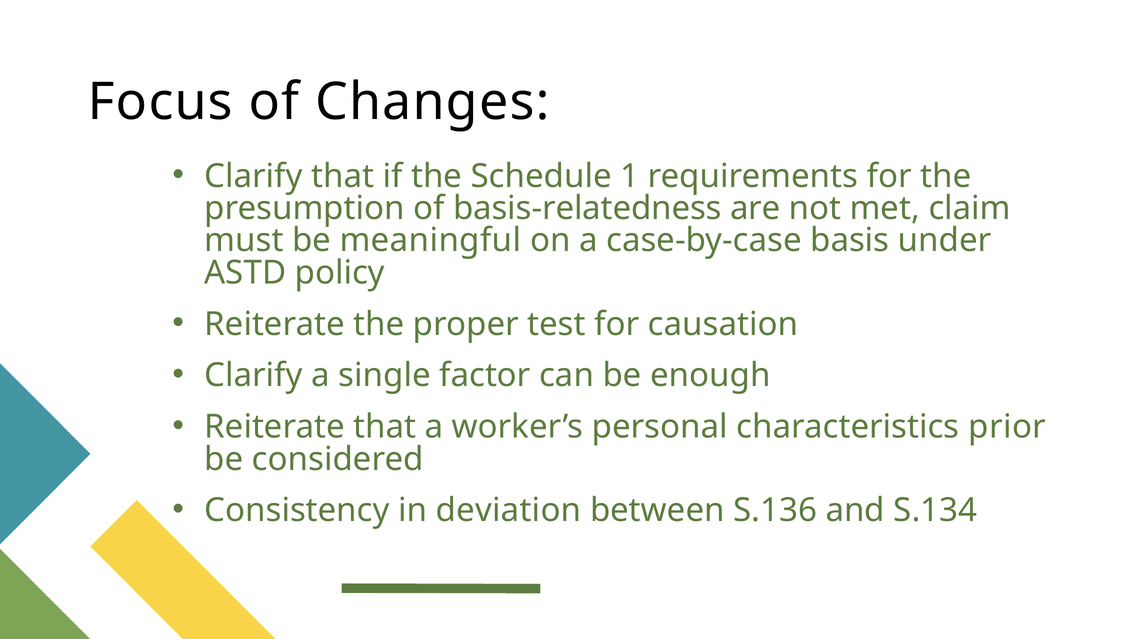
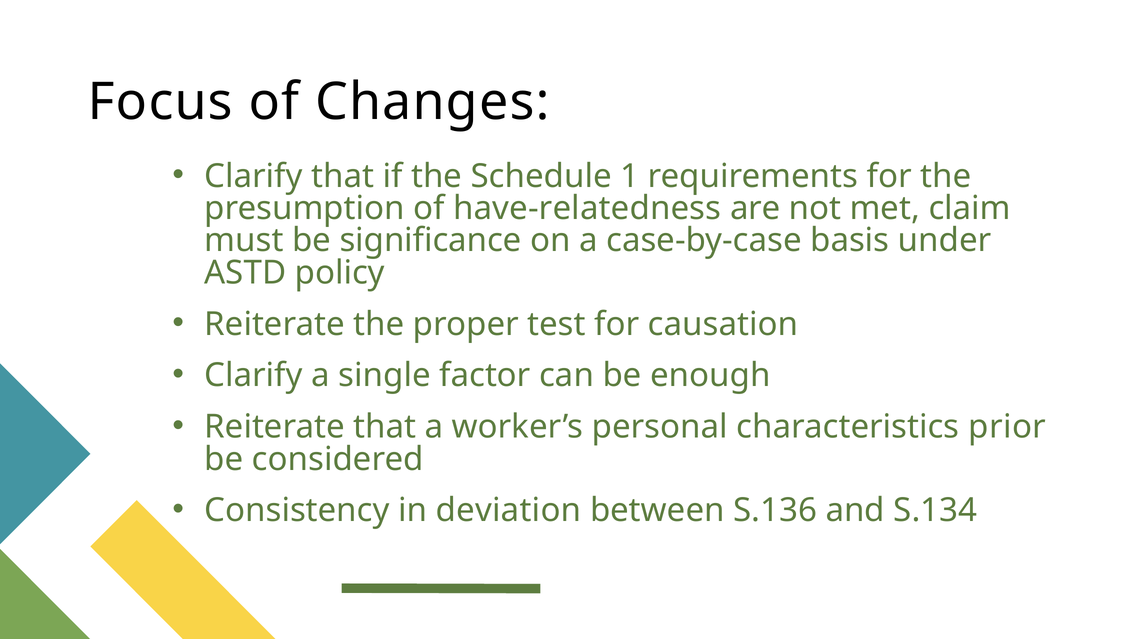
basis-relatedness: basis-relatedness -> have-relatedness (587, 208)
meaningful: meaningful -> significance (431, 240)
